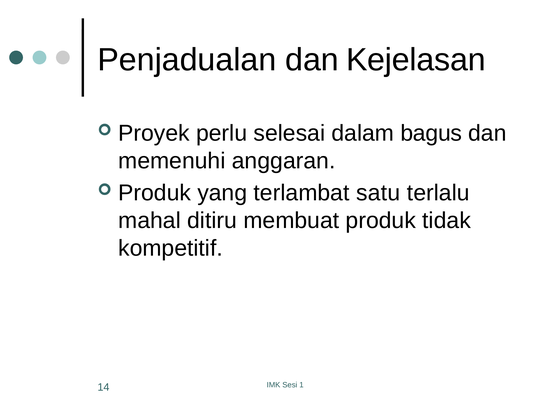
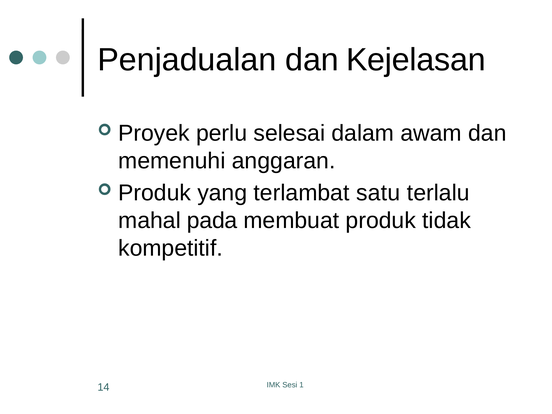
bagus: bagus -> awam (431, 133)
ditiru: ditiru -> pada (212, 221)
